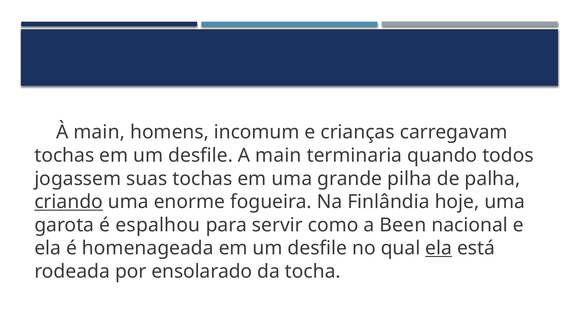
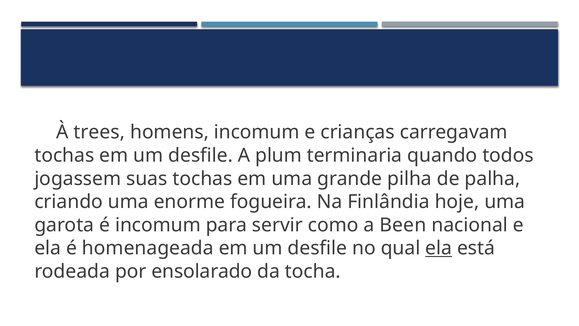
À main: main -> trees (99, 132)
A main: main -> plum (279, 155)
criando underline: present -> none (69, 202)
é espalhou: espalhou -> incomum (158, 225)
